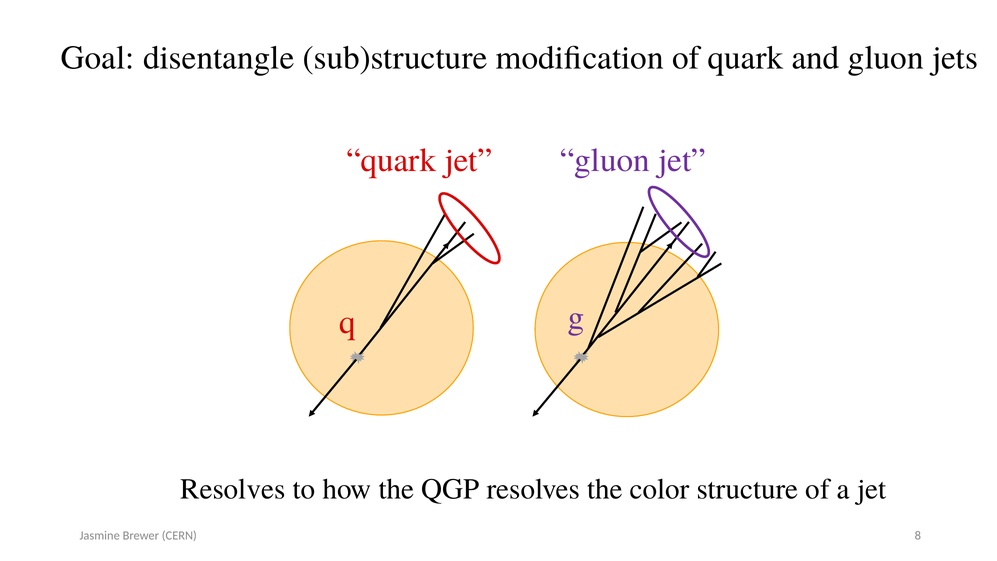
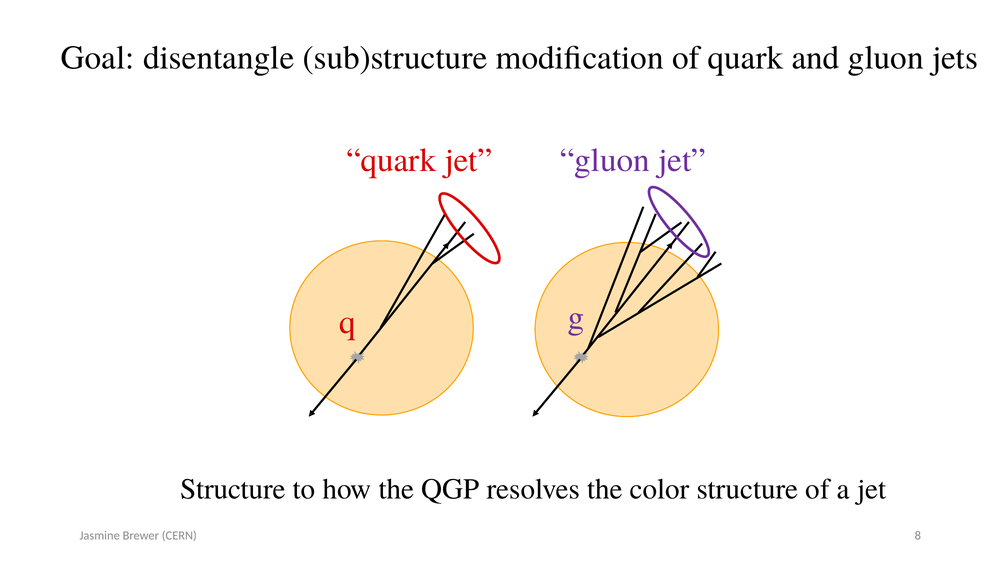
Resolves: Resolves -> Structure (233, 489)
